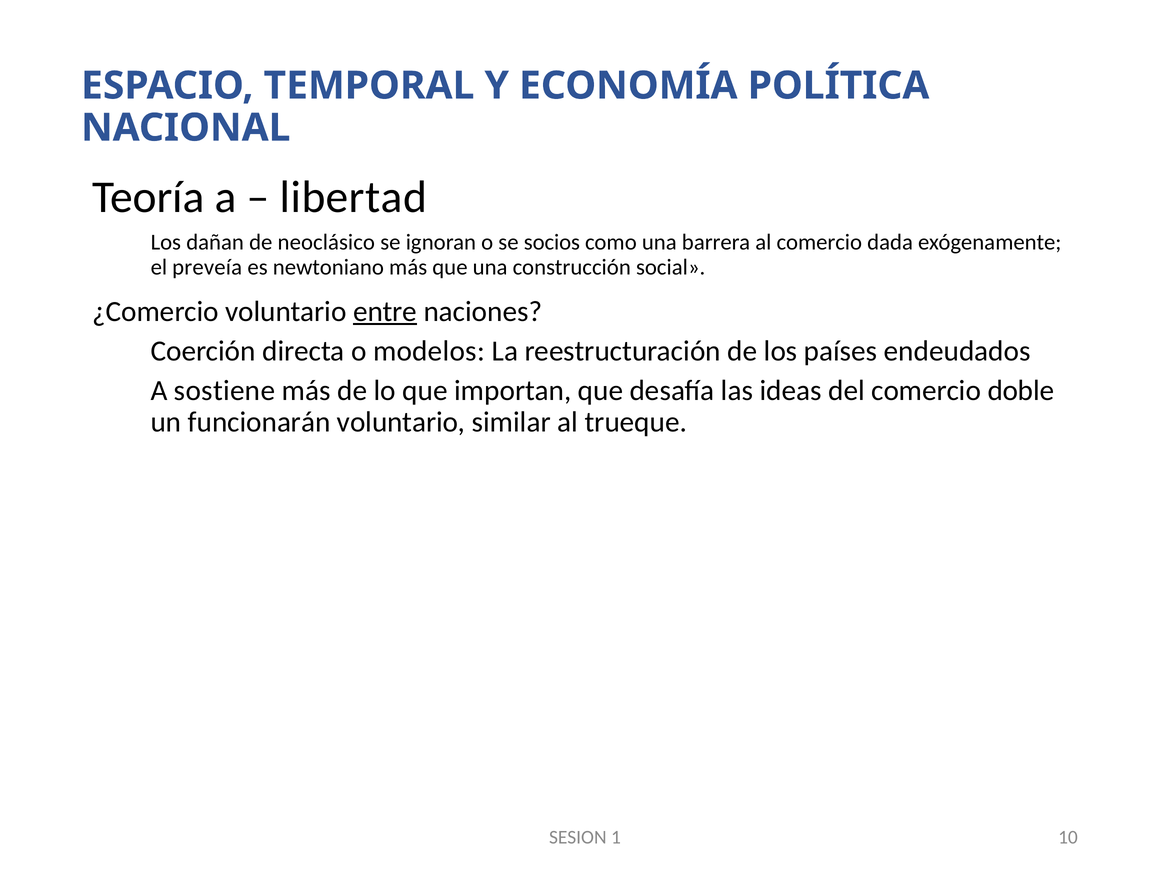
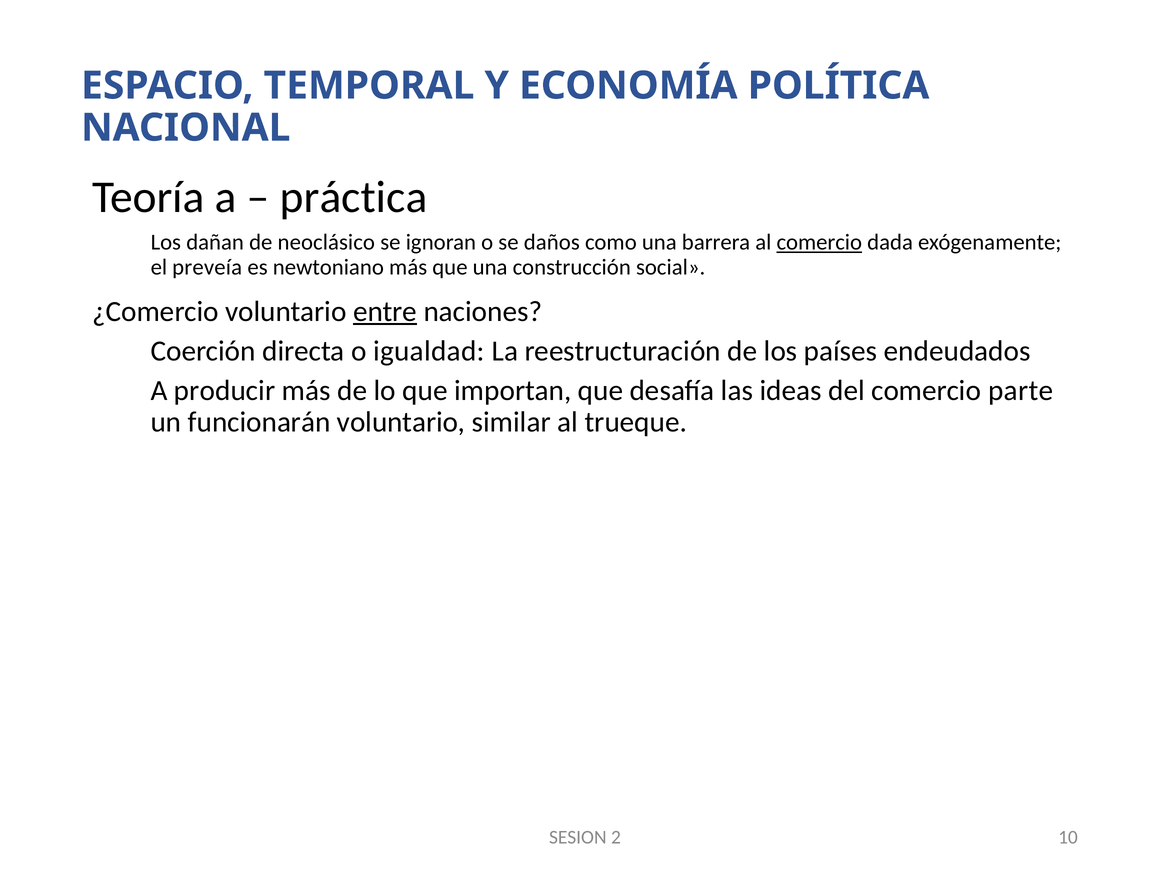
libertad: libertad -> práctica (354, 198)
socios: socios -> daños (552, 243)
comercio underline: none -> present (819, 243)
modelos: modelos -> igualdad (429, 351)
sostiene: sostiene -> producir (225, 391)
doble: doble -> parte (1021, 391)
1: 1 -> 2 (616, 838)
